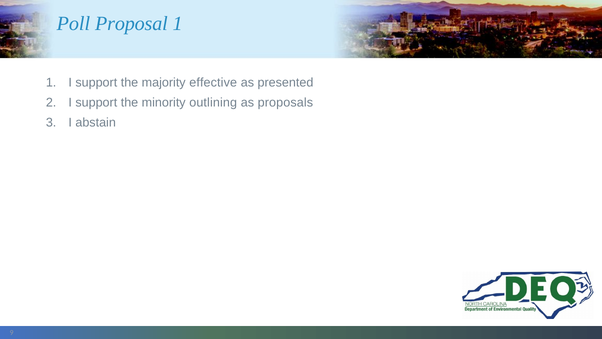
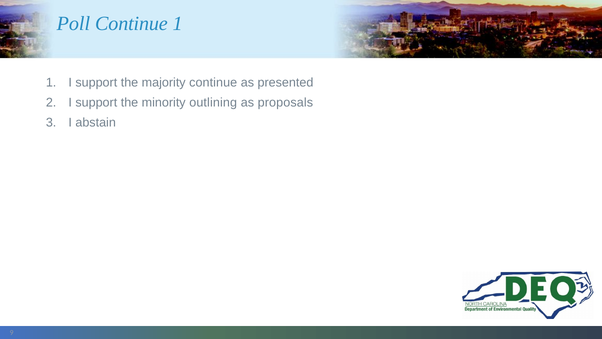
Poll Proposal: Proposal -> Continue (131, 24)
majority effective: effective -> continue (213, 83)
